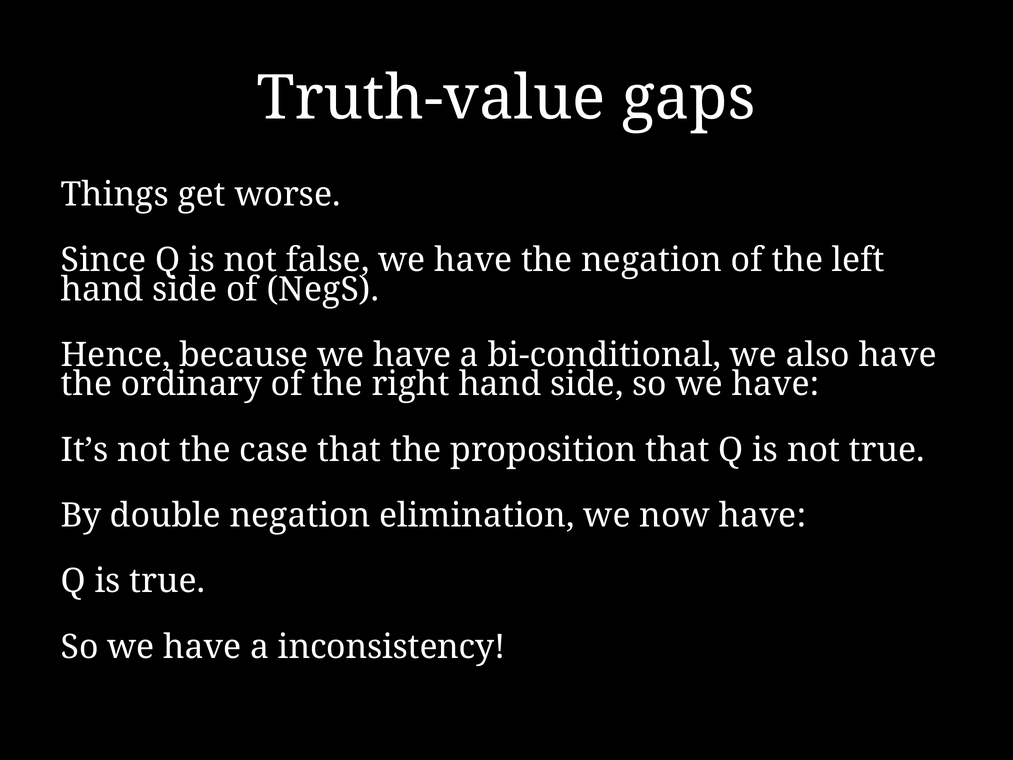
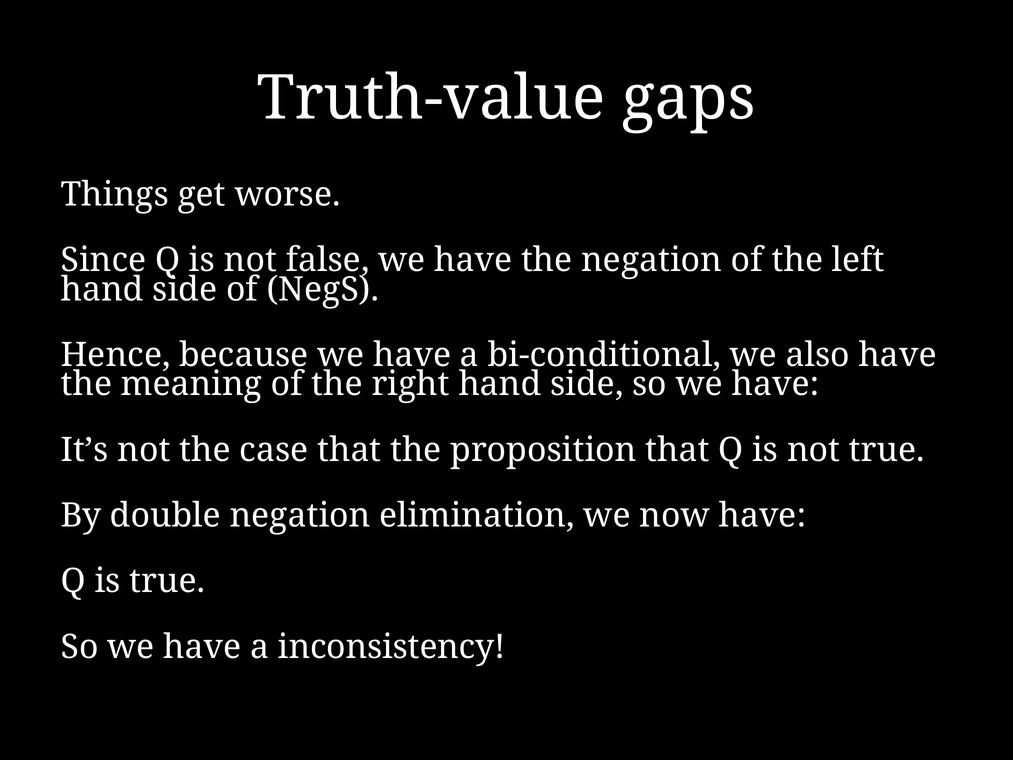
ordinary: ordinary -> meaning (191, 384)
